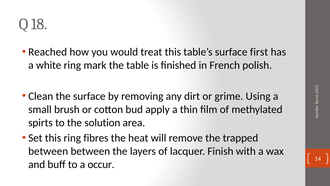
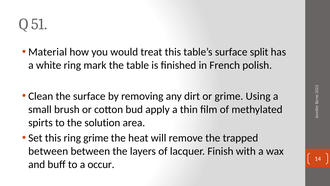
18: 18 -> 51 (39, 24)
Reached: Reached -> Material (48, 52)
first: first -> split (259, 52)
ring fibres: fibres -> grime (96, 138)
